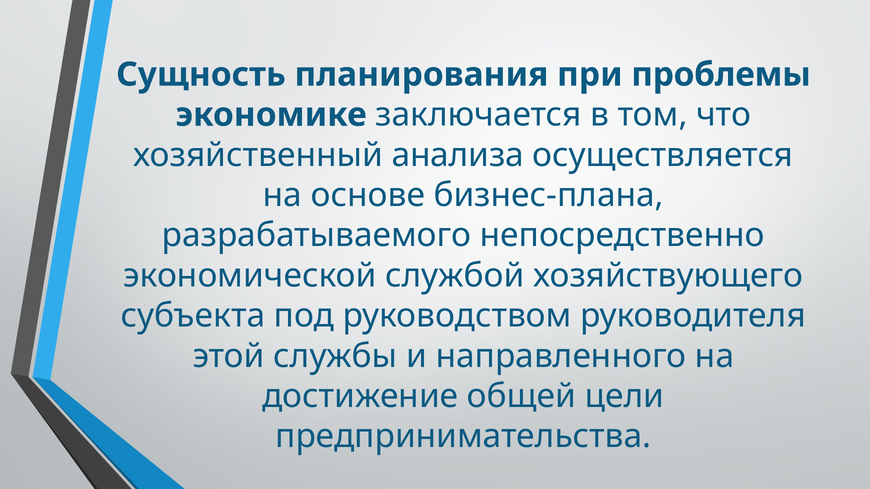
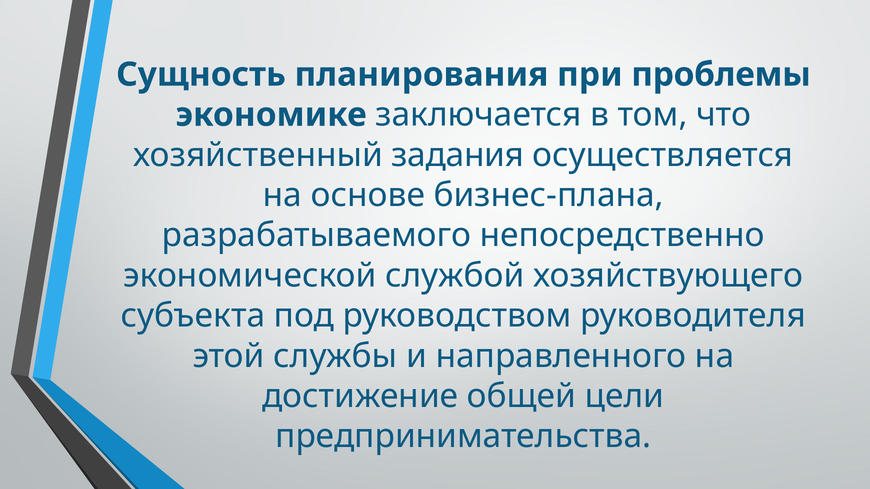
анализа: анализа -> задания (458, 155)
